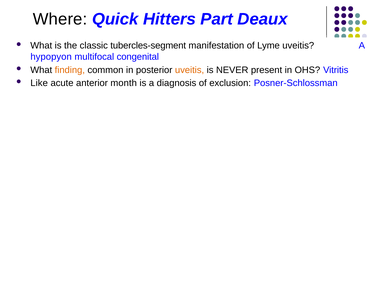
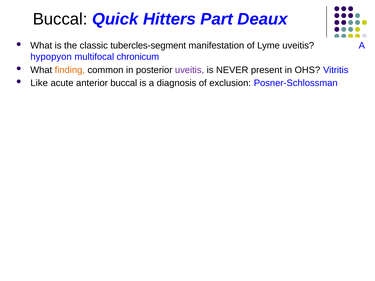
Where: Where -> Buccal (60, 19)
congenital: congenital -> chronicum (138, 57)
uveitis colour: orange -> purple (190, 70)
anterior month: month -> buccal (124, 83)
